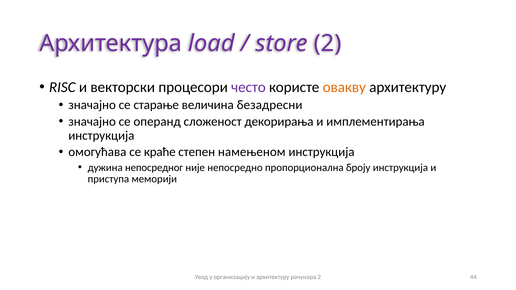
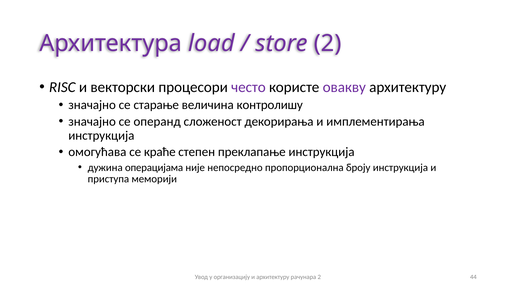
овакву colour: orange -> purple (344, 87)
безадресни: безадресни -> контролишу (270, 105)
намењеном: намењеном -> преклапање (252, 152)
непосредног: непосредног -> операцијама (154, 168)
